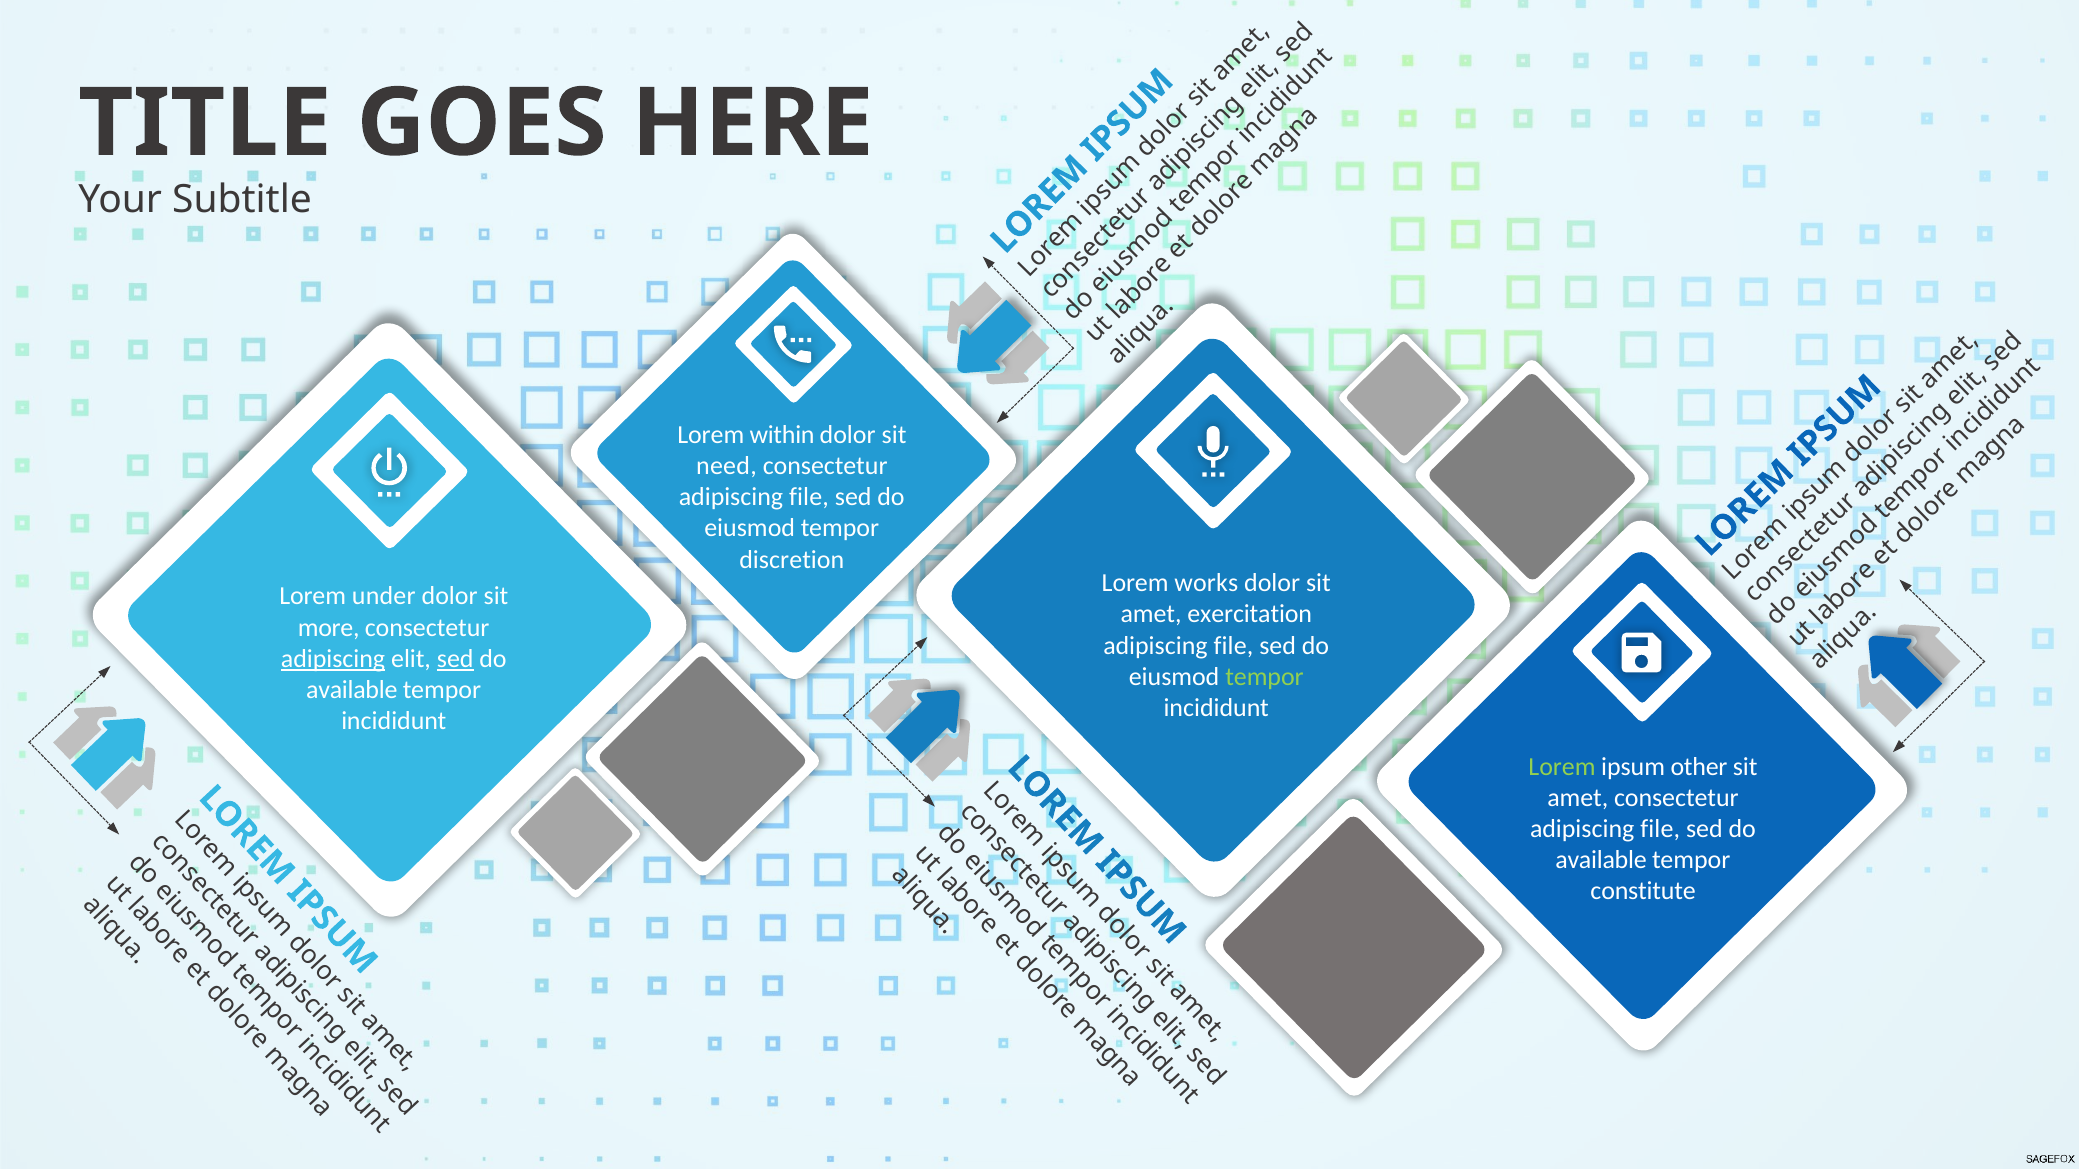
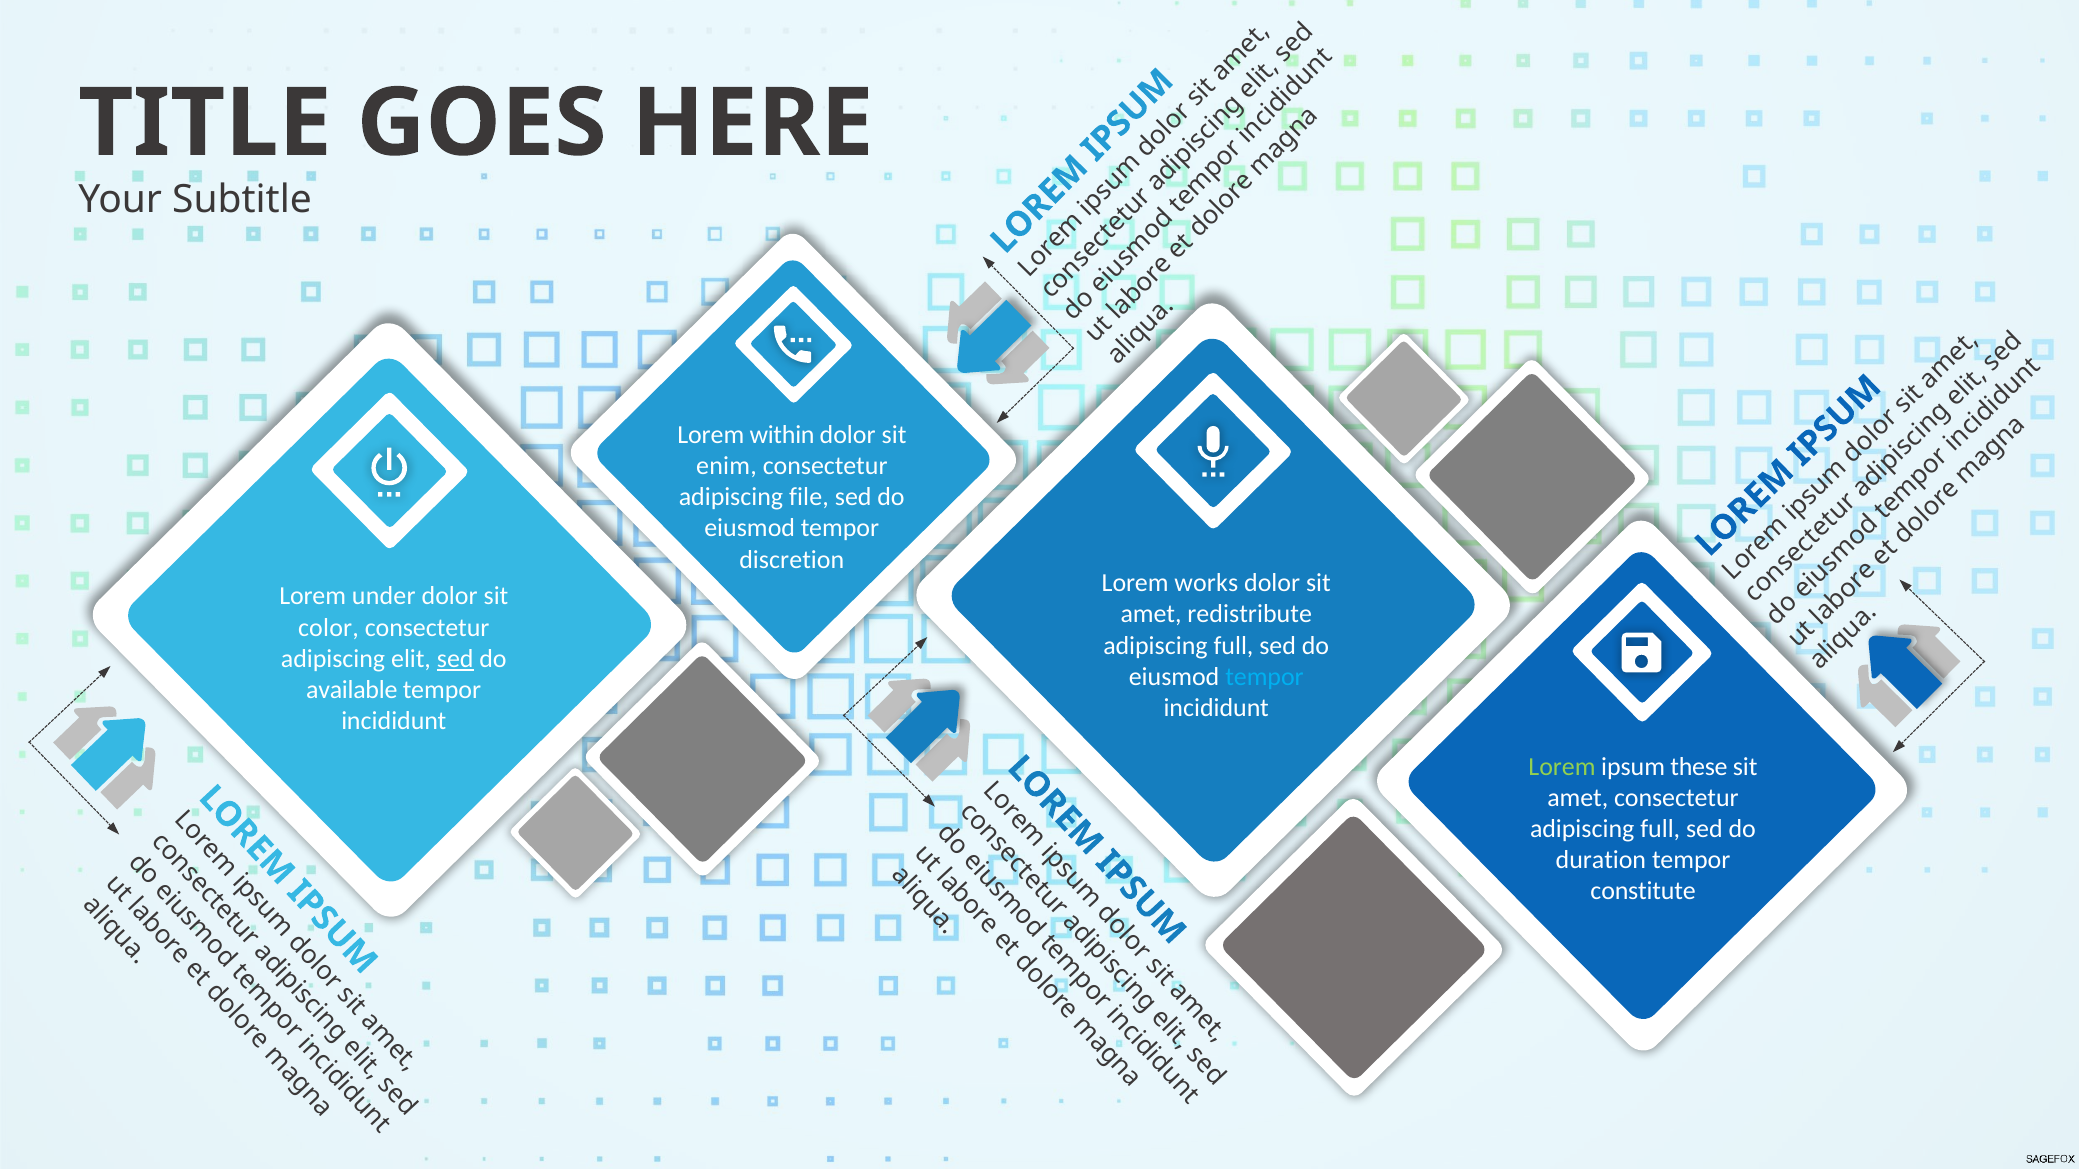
need: need -> enim (726, 466)
exercitation: exercitation -> redistribute (1250, 615)
more: more -> color (328, 628)
file: file -> full (1233, 646)
adipiscing underline: present -> none (333, 659)
tempor colour: light green -> light blue (1265, 677)
other: other -> these (1699, 767)
file: file -> full (1660, 829)
available: available -> duration (1601, 860)
